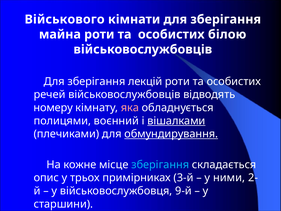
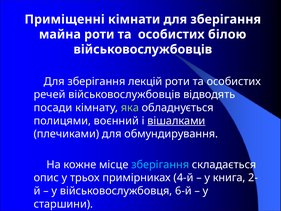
Військового: Військового -> Приміщенні (65, 19)
номеру: номеру -> посади (53, 108)
яка colour: pink -> light green (130, 108)
обмундирування underline: present -> none (171, 134)
3-й: 3-й -> 4-й (183, 178)
ними: ними -> книга (229, 178)
9-й: 9-й -> 6-й (183, 191)
